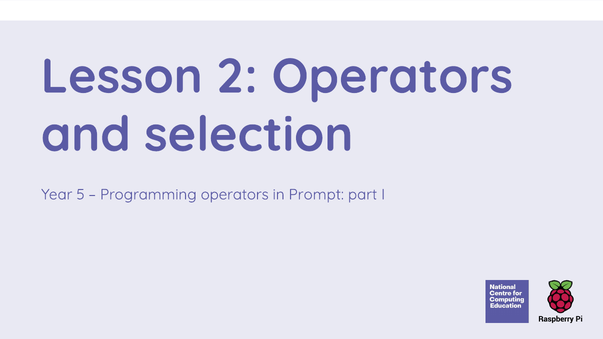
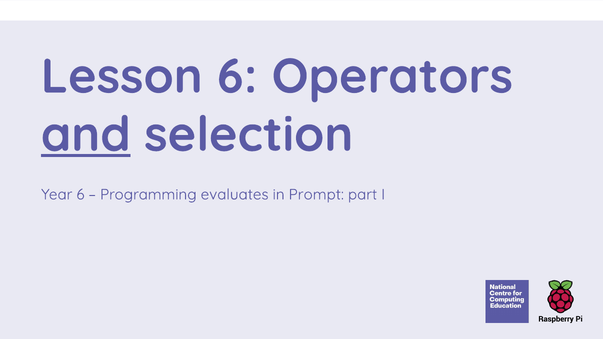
Lesson 2: 2 -> 6 (237, 77)
and underline: none -> present (86, 135)
Year 5: 5 -> 6 (80, 195)
Programming operators: operators -> evaluates (235, 195)
